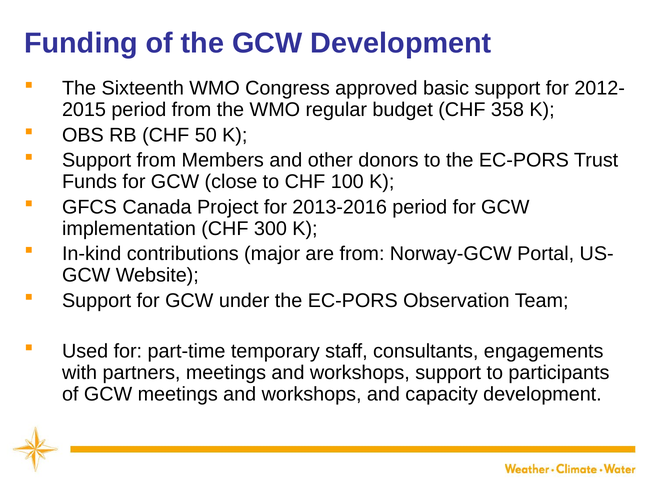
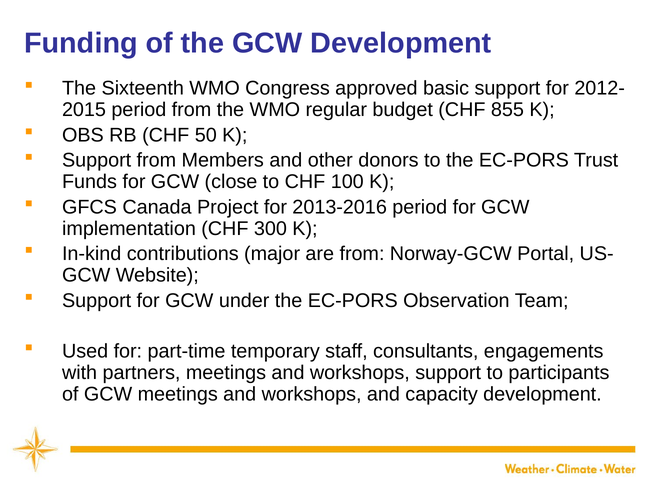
358: 358 -> 855 (507, 110)
